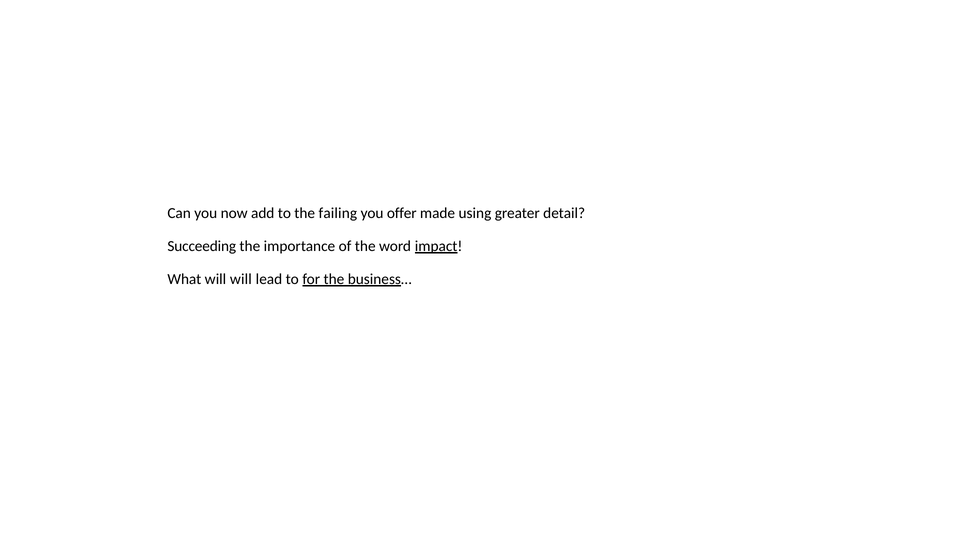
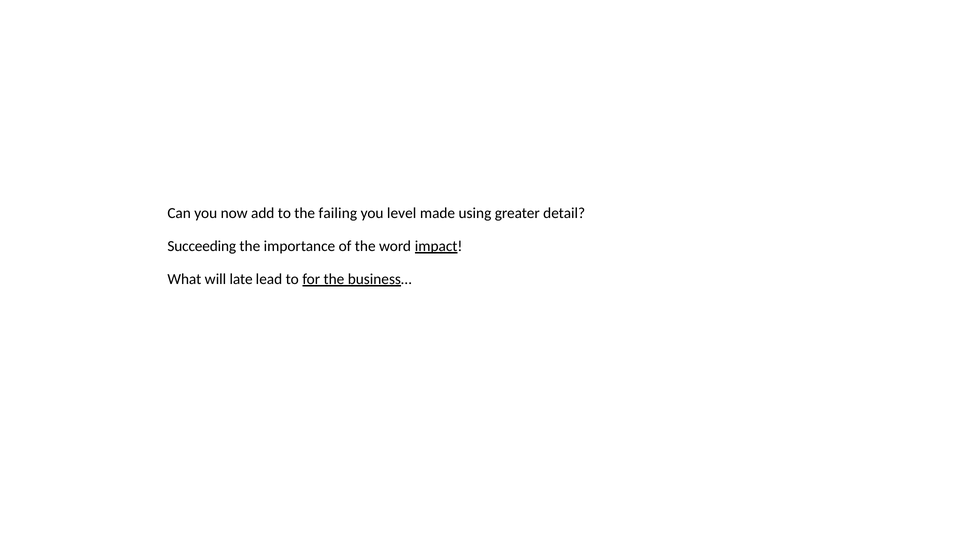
offer: offer -> level (402, 213)
will will: will -> late (241, 279)
